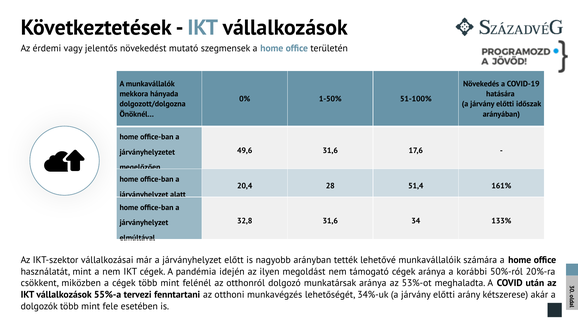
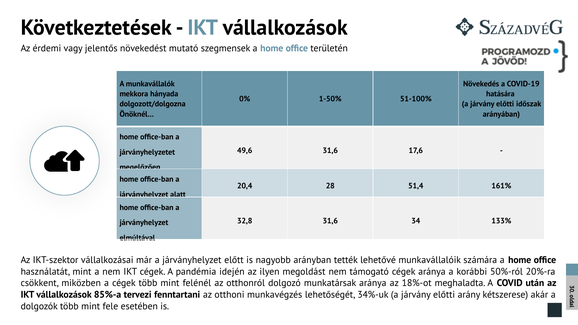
53%-ot: 53%-ot -> 18%-ot (417, 283)
55%-a: 55%-a -> 85%-a (108, 295)
